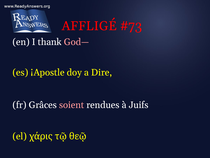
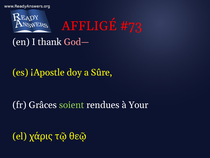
Dire: Dire -> Sûre (102, 72)
soient colour: pink -> light green (72, 105)
Juifs: Juifs -> Your (139, 105)
